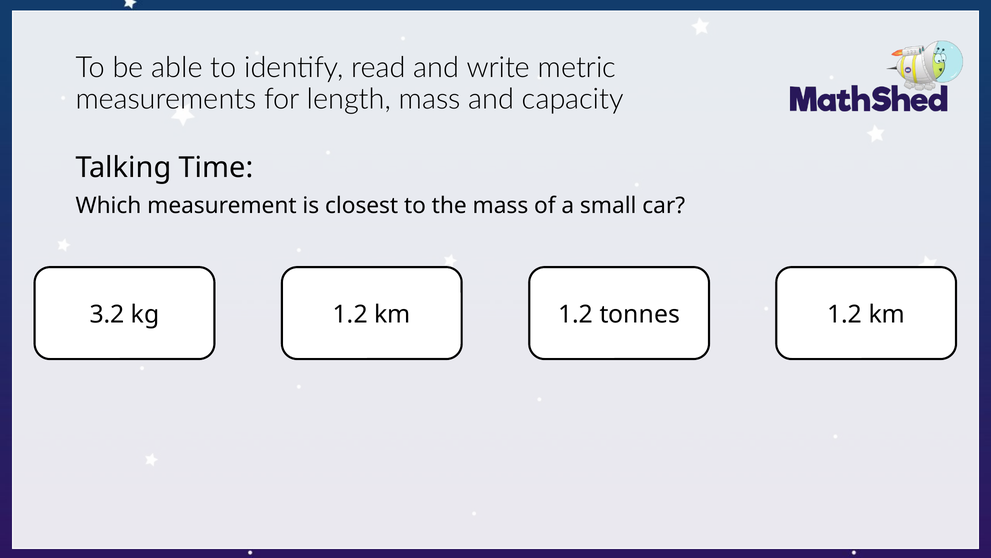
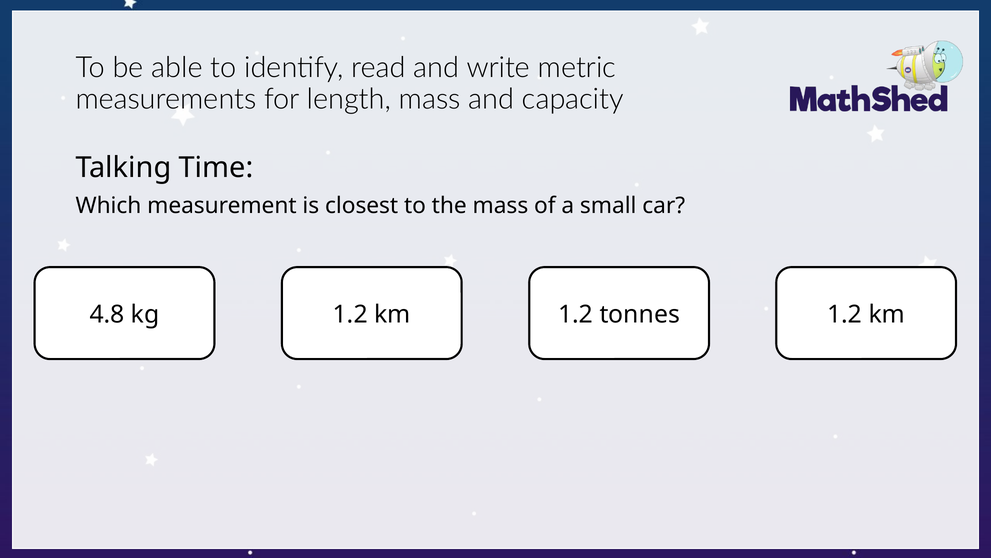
3.2: 3.2 -> 4.8 (107, 314)
